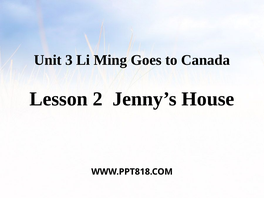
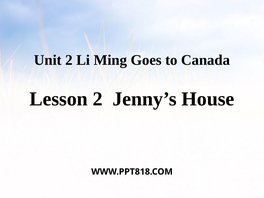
Unit 3: 3 -> 2 (69, 60)
